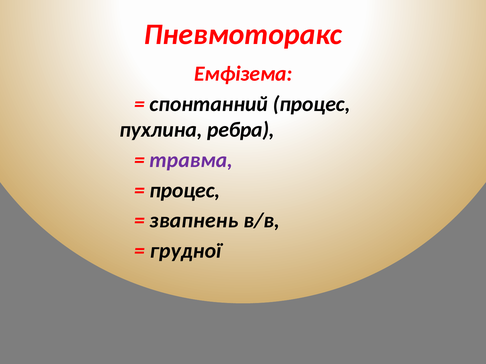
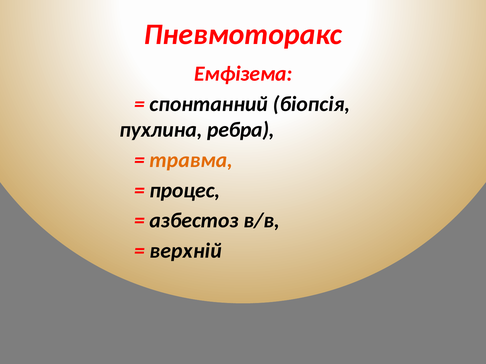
спонтанний процес: процес -> біопсія (312, 104)
травма colour: purple -> orange (191, 160)
звапнень: звапнень -> азбестоз (194, 221)
грудної: грудної -> верхній (186, 251)
